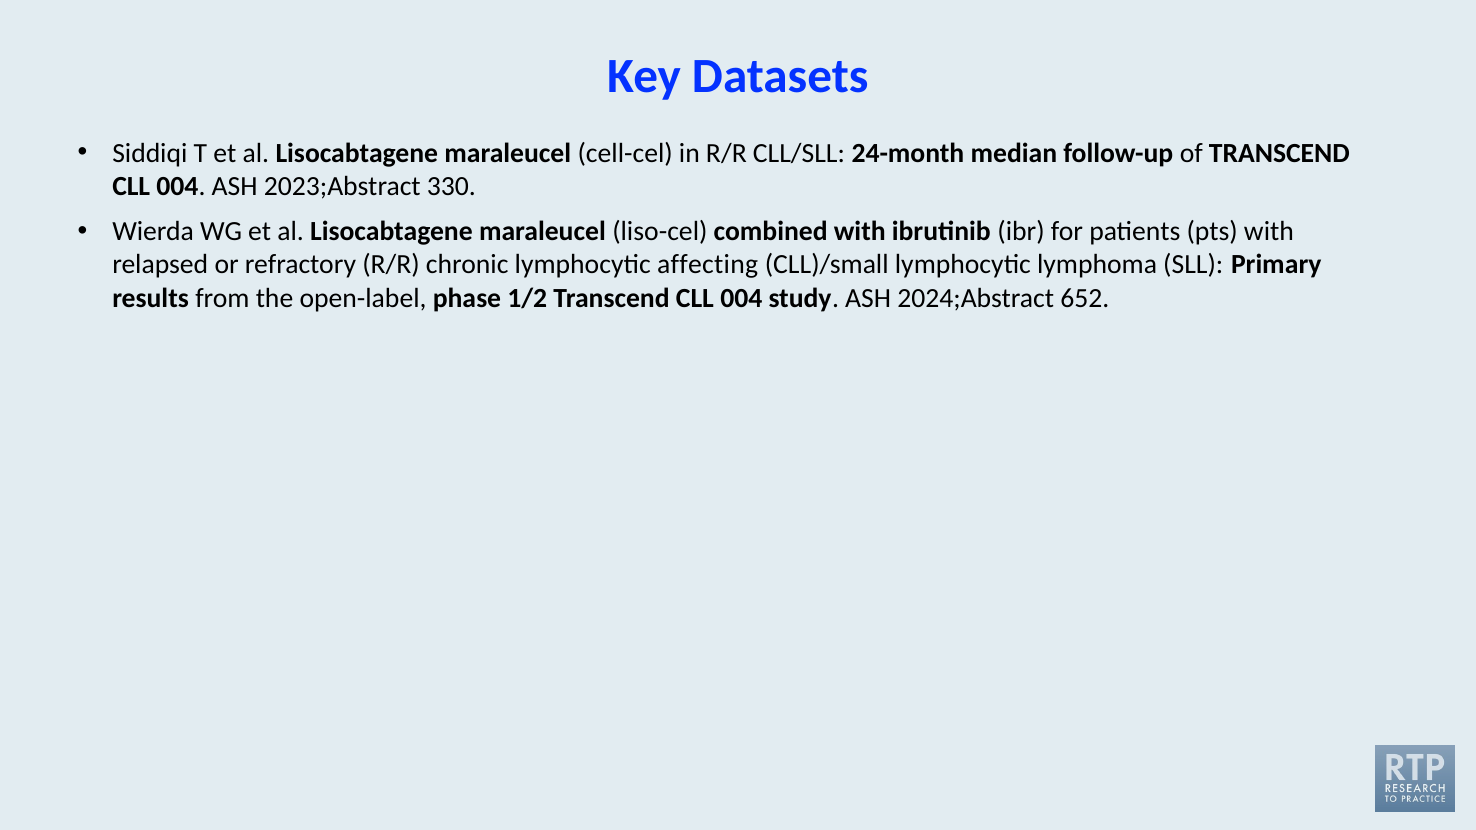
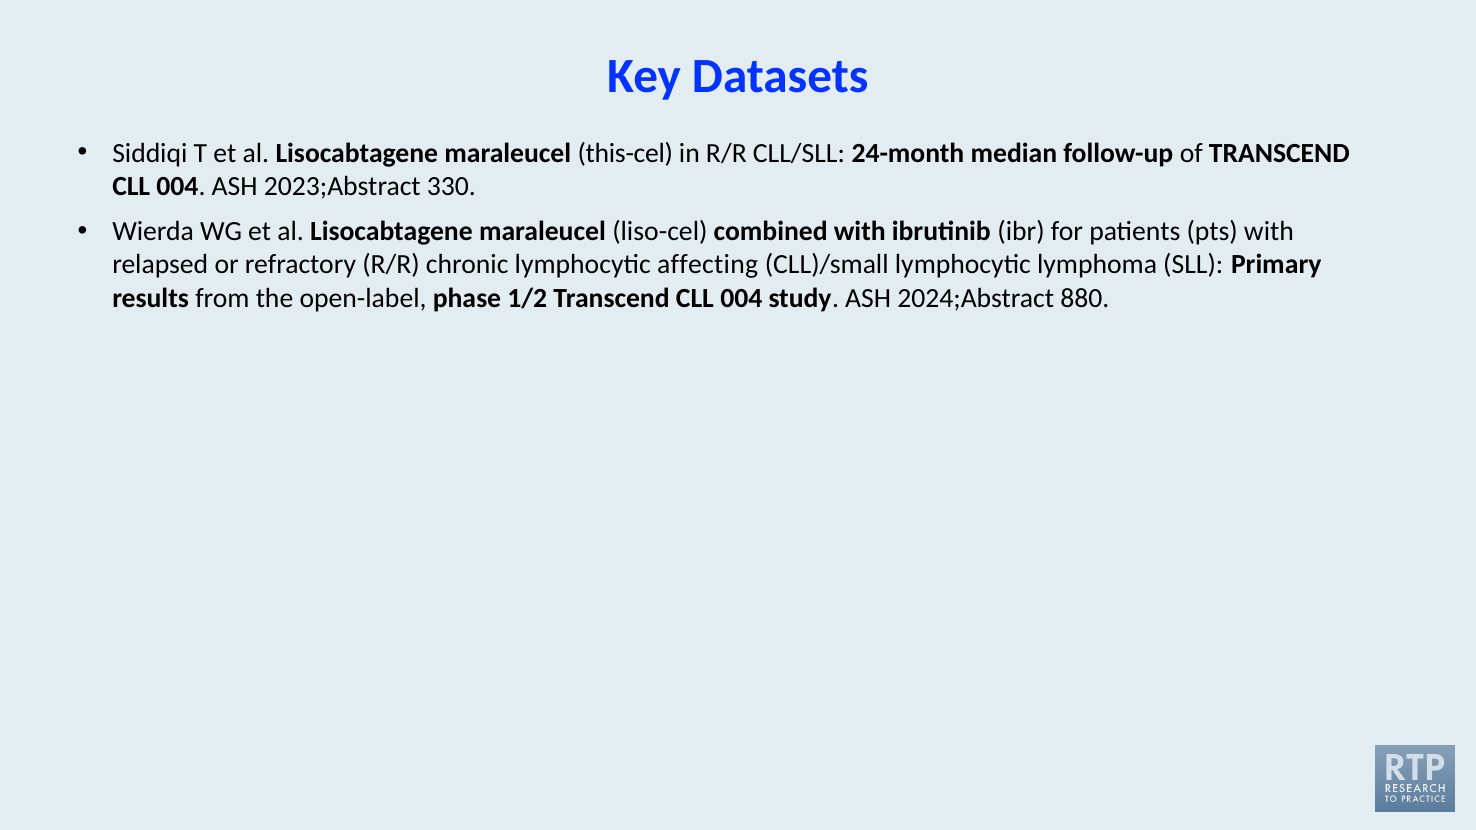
cell-cel: cell-cel -> this-cel (625, 153)
652: 652 -> 880 (1085, 298)
